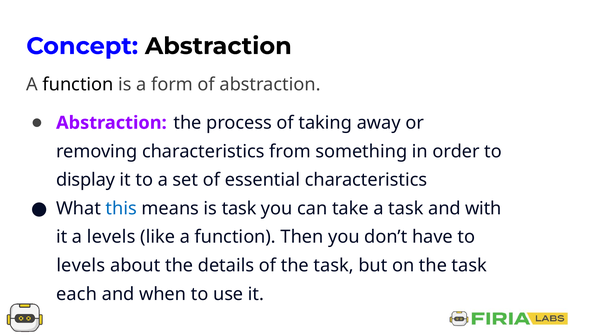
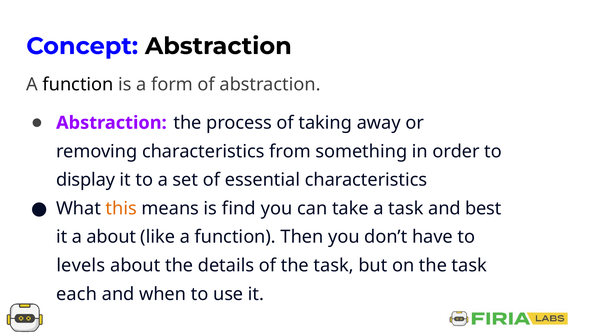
this colour: blue -> orange (121, 209)
is task: task -> find (239, 209)
with: with -> best (483, 209)
a levels: levels -> about (111, 237)
